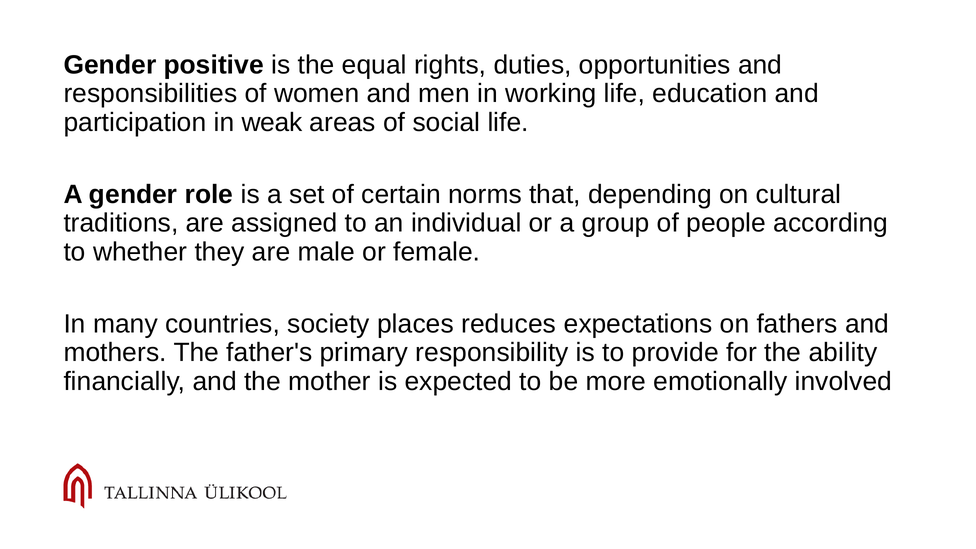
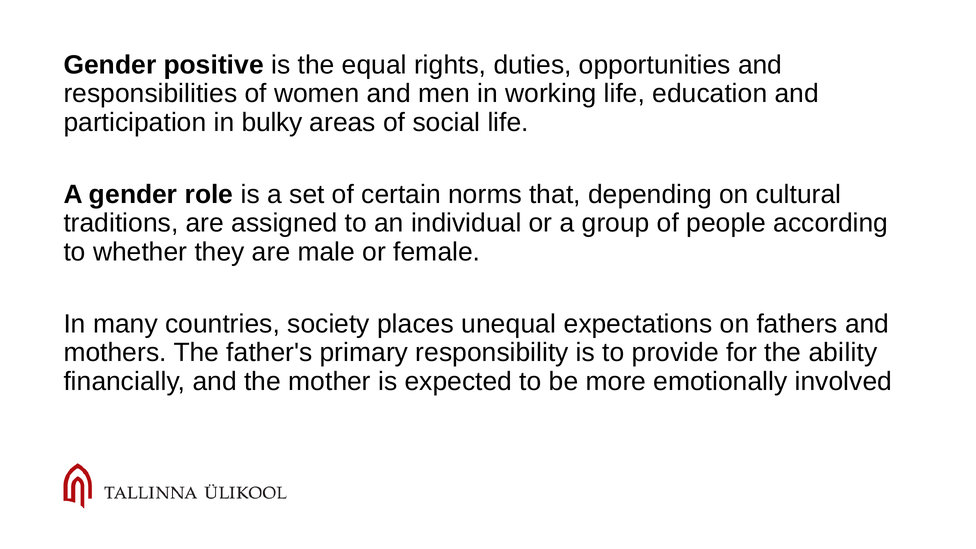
weak: weak -> bulky (272, 122)
reduces: reduces -> unequal (509, 324)
